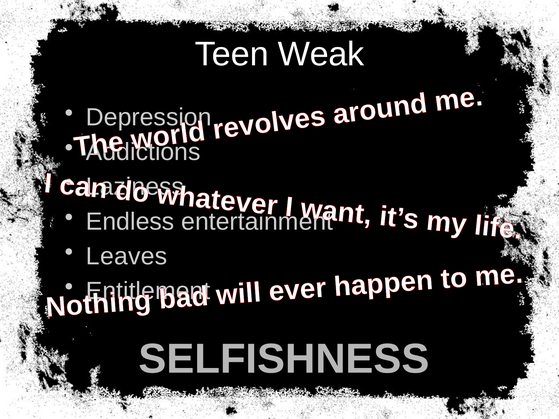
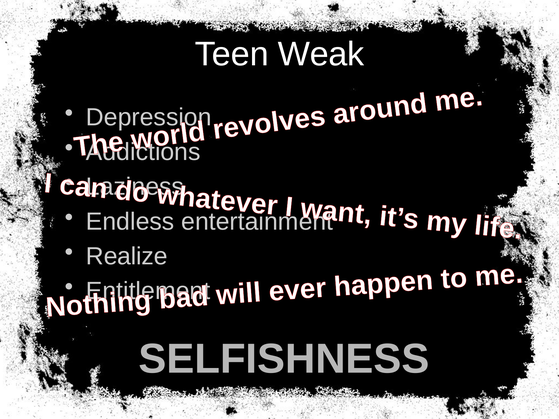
Leaves: Leaves -> Realize (127, 256)
